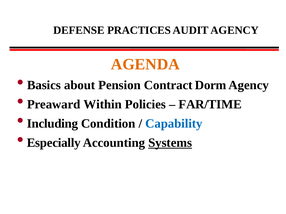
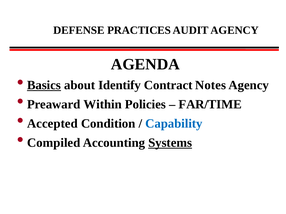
AGENDA colour: orange -> black (145, 64)
Basics underline: none -> present (44, 85)
Pension: Pension -> Identify (120, 85)
Dorm: Dorm -> Notes (211, 85)
Including: Including -> Accepted (52, 124)
Especially: Especially -> Compiled (54, 143)
